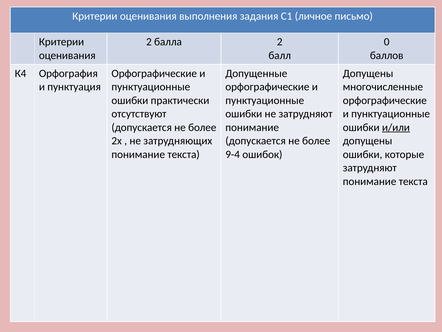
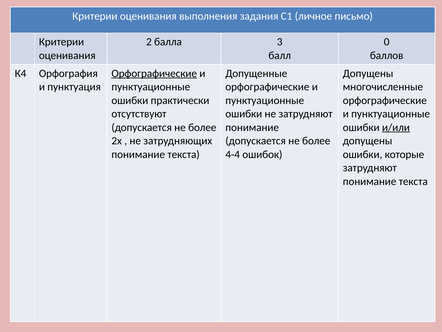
балла 2: 2 -> 3 (280, 42)
Орфографические underline: none -> present (154, 73)
9-4: 9-4 -> 4-4 (233, 154)
